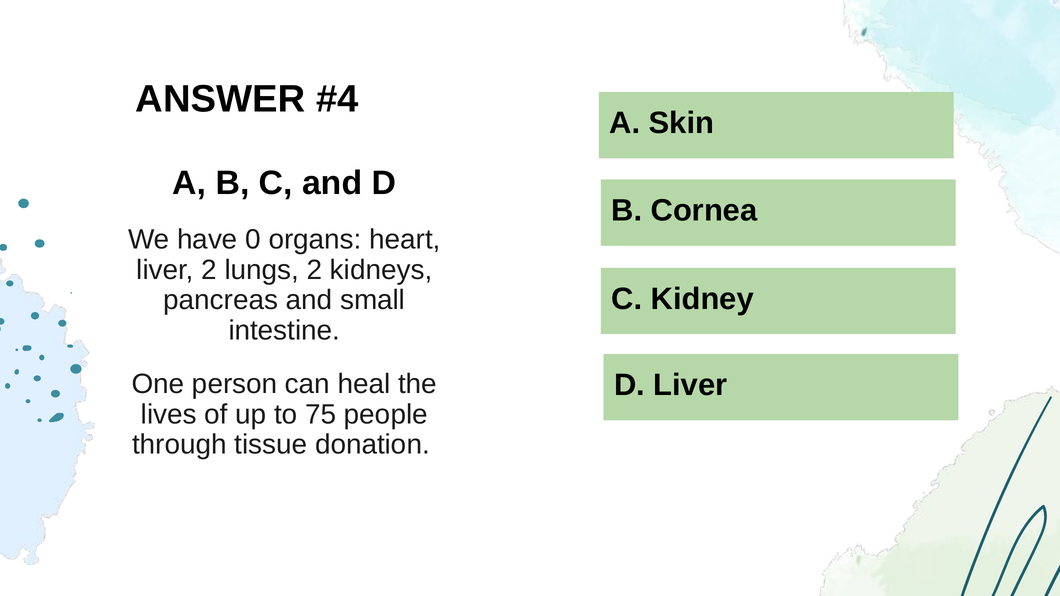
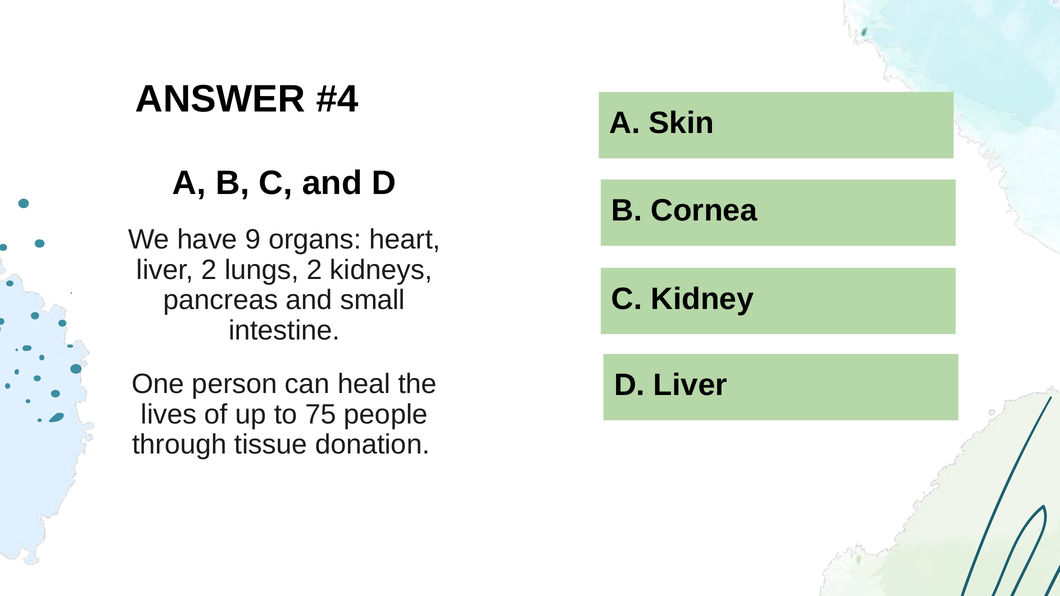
0: 0 -> 9 (253, 240)
